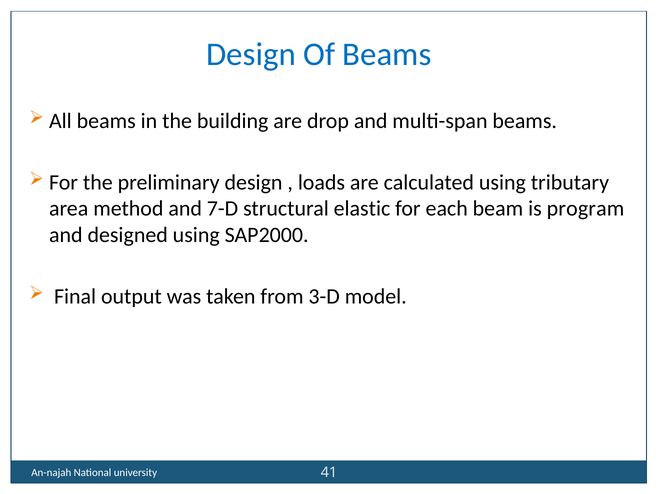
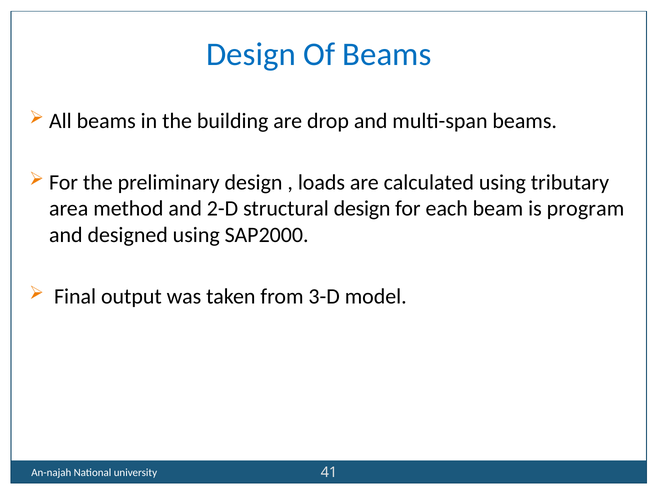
7-D: 7-D -> 2-D (223, 208)
structural elastic: elastic -> design (362, 208)
